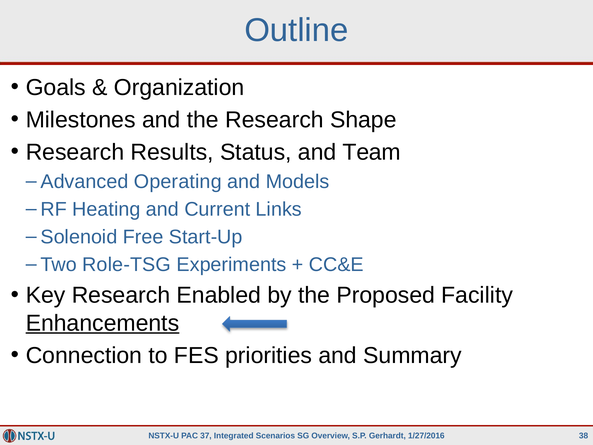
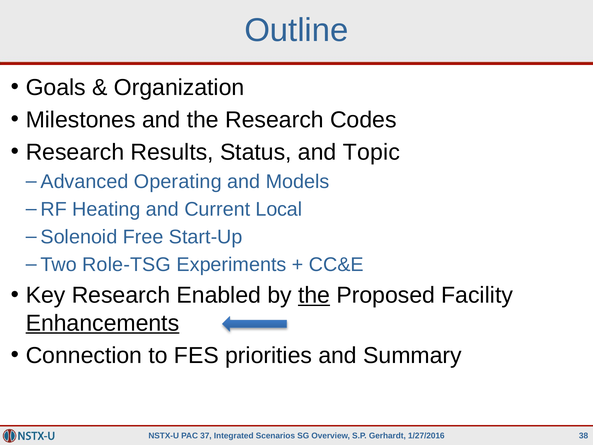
Shape: Shape -> Codes (363, 120)
Team: Team -> Topic (371, 152)
Links: Links -> Local (279, 209)
the underline: none -> present (314, 295)
